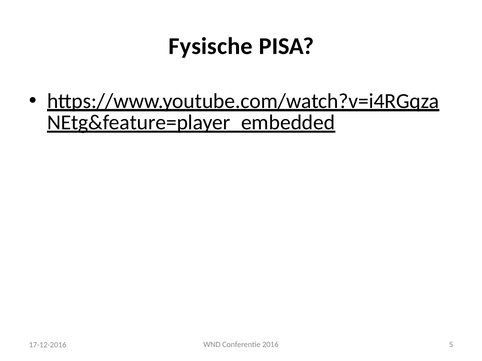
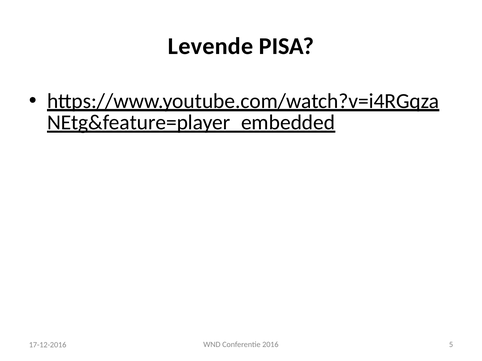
Fysische: Fysische -> Levende (211, 46)
